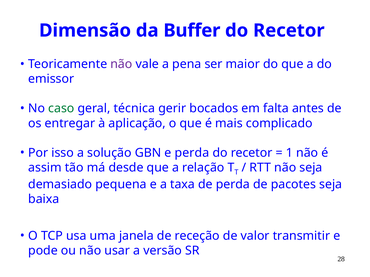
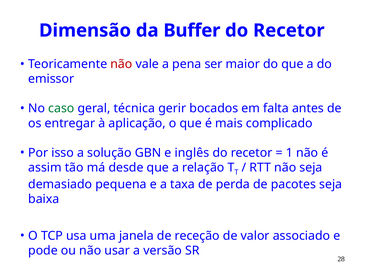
não colour: purple -> red (121, 64)
e perda: perda -> inglês (192, 153)
transmitir: transmitir -> associado (301, 236)
